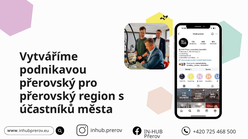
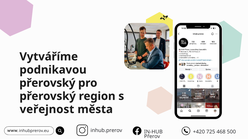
účastníků: účastníků -> veřejnost (47, 110)
